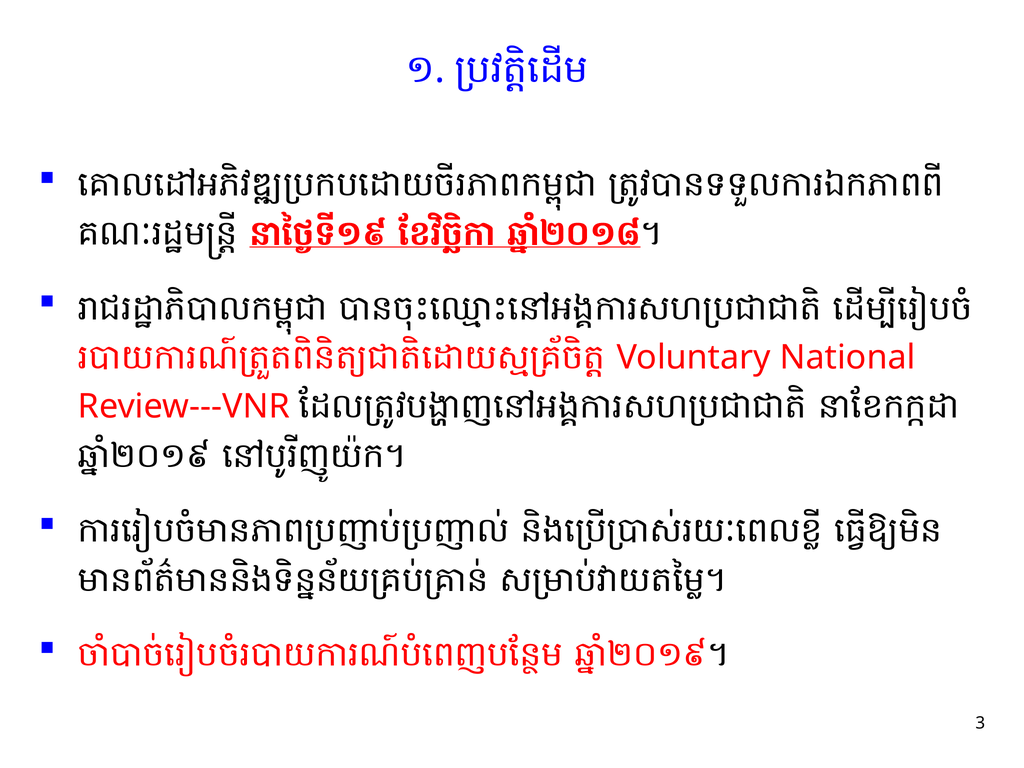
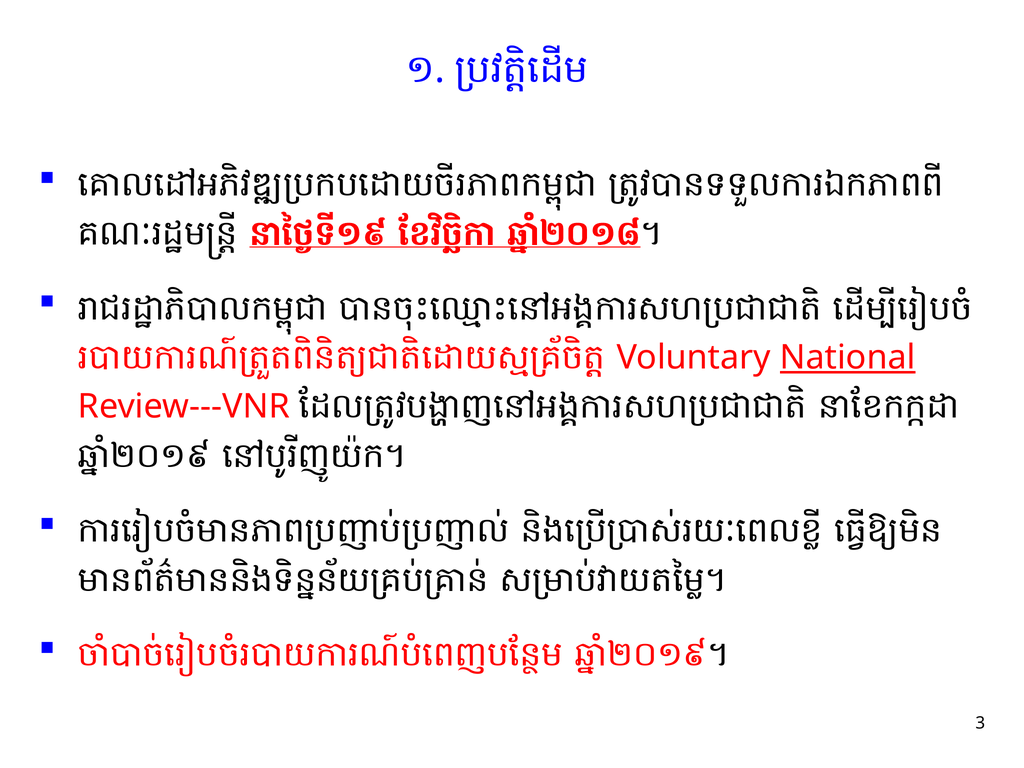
National underline: none -> present (848, 358)
